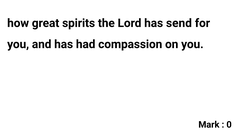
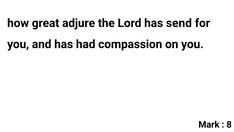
spirits: spirits -> adjure (79, 23)
0: 0 -> 8 (229, 124)
